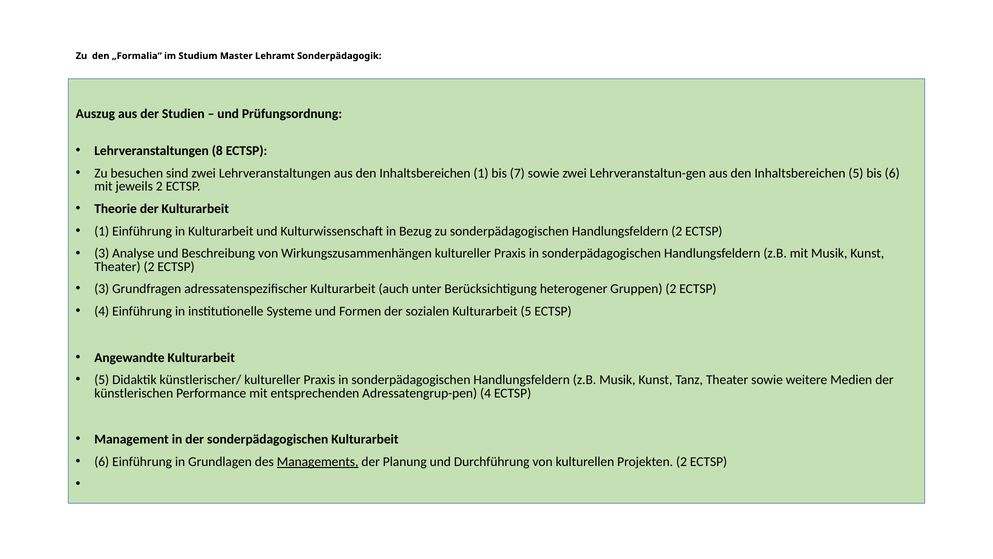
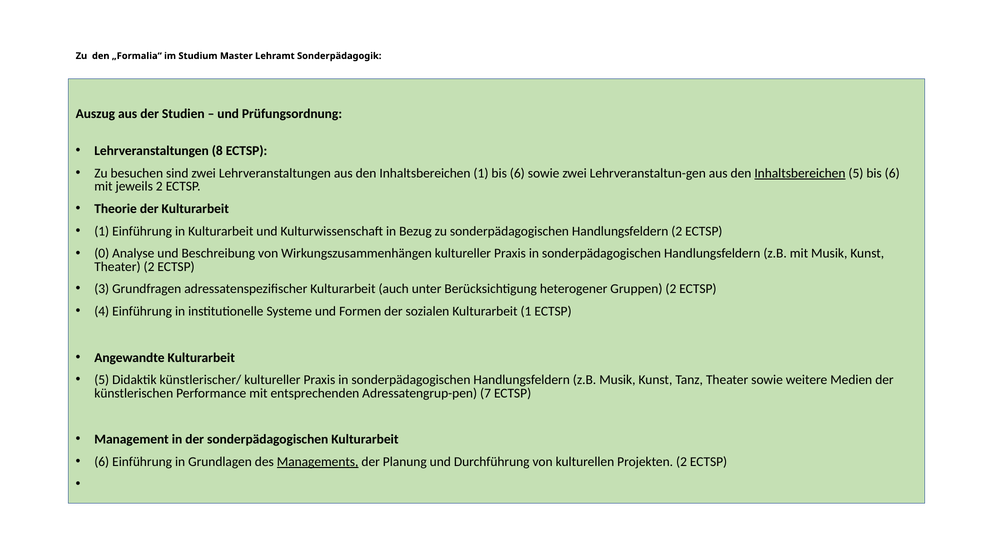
1 bis 7: 7 -> 6 (517, 173)
Inhaltsbereichen underline: none -> present (800, 173)
3: 3 -> 0 (102, 253)
Kulturarbeit 5: 5 -> 1 (526, 311)
Adressatengrup-pen 4: 4 -> 7 (486, 393)
